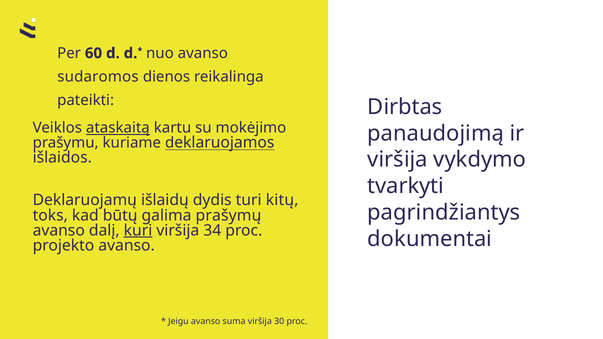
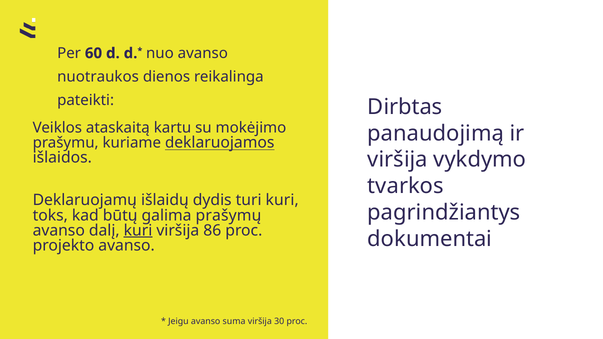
sudaromos: sudaromos -> nuotraukos (98, 77)
ataskaitą underline: present -> none (118, 128)
tvarkyti: tvarkyti -> tvarkos (406, 186)
turi kitų: kitų -> kuri (282, 200)
34: 34 -> 86 (212, 231)
